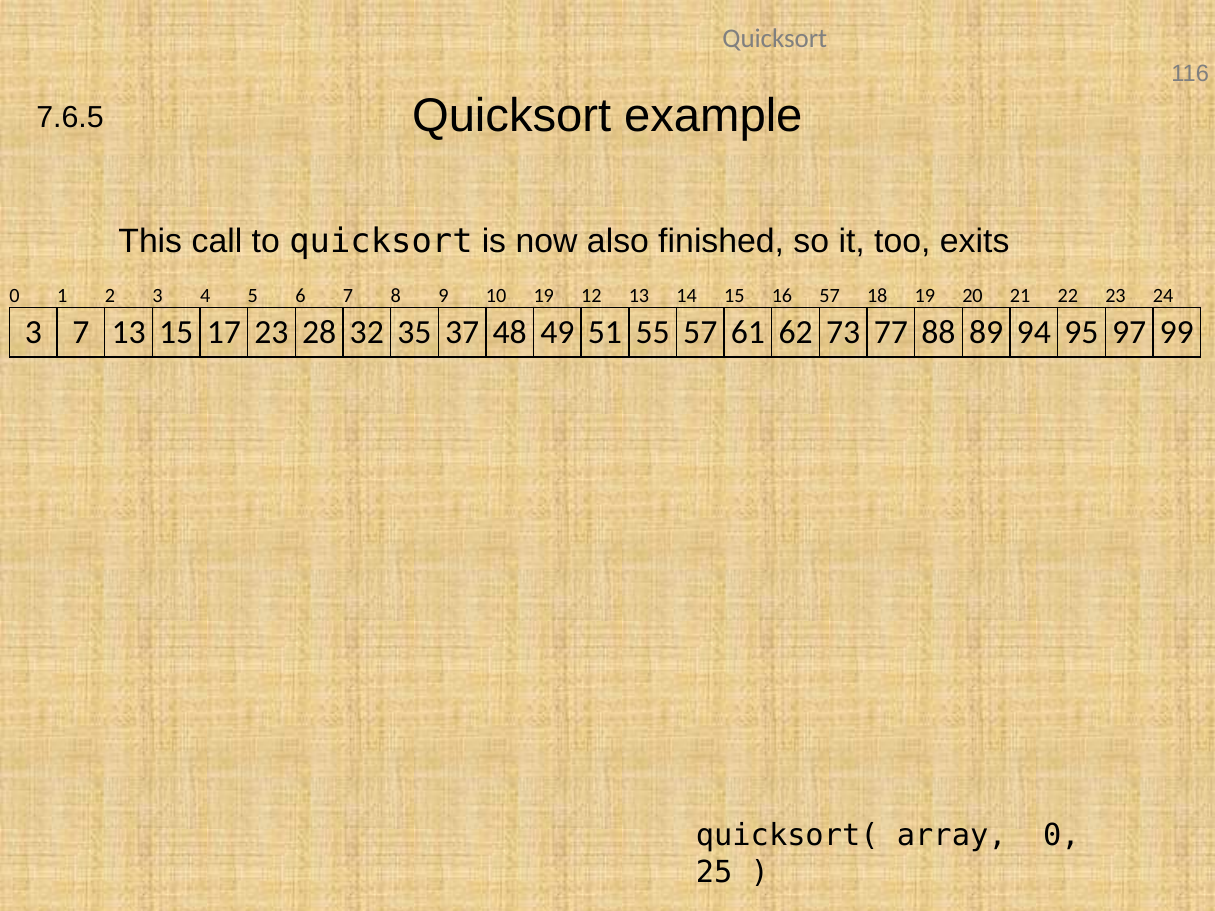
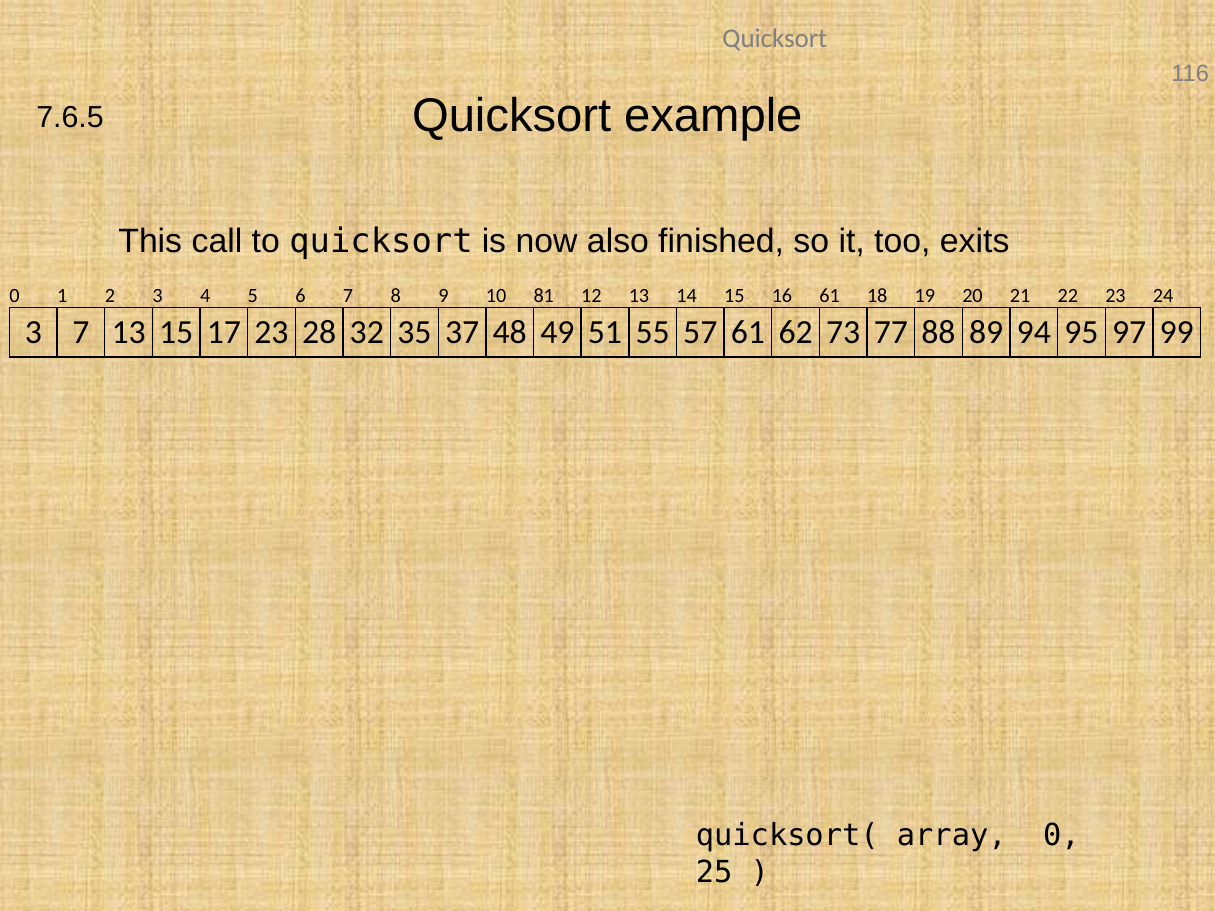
10 19: 19 -> 81 (544, 296)
16 57: 57 -> 61 (830, 296)
